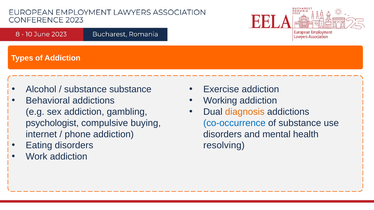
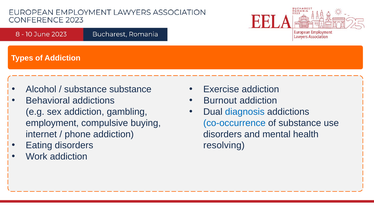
Working: Working -> Burnout (220, 101)
diagnosis colour: orange -> blue (245, 112)
psychologist: psychologist -> employment (52, 123)
